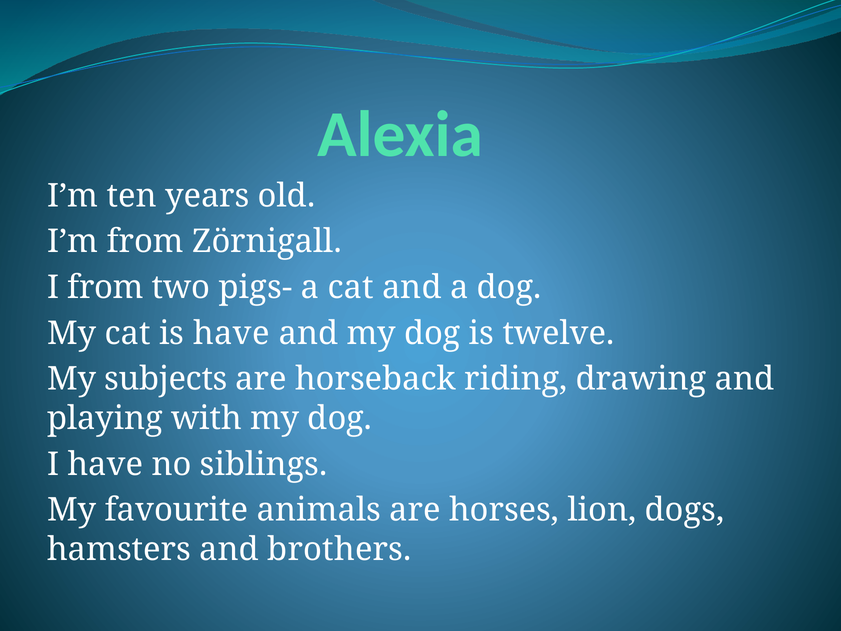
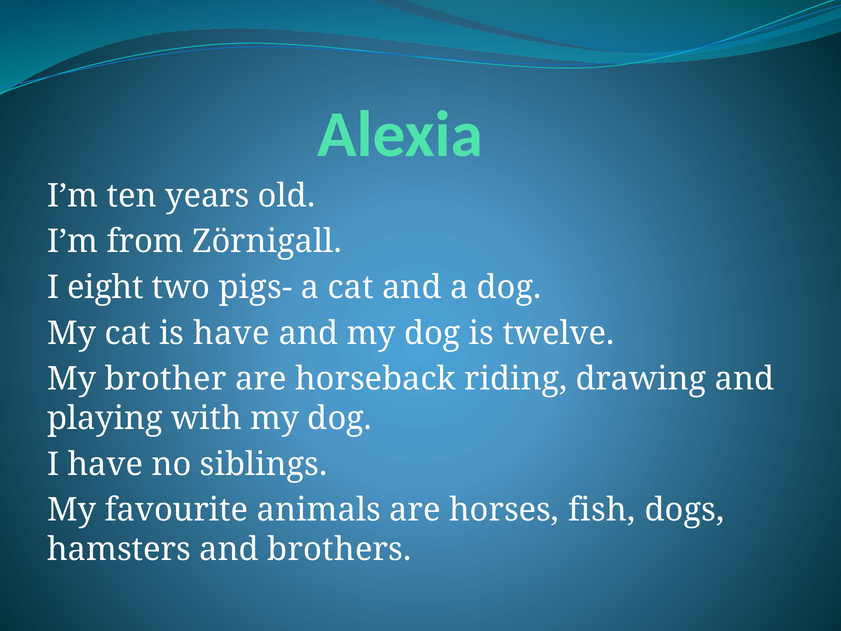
I from: from -> eight (106, 287)
subjects: subjects -> brother (166, 379)
lion: lion -> fish (602, 510)
